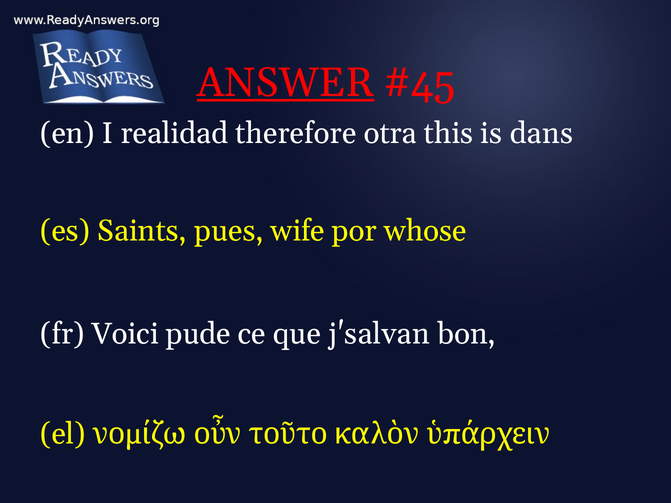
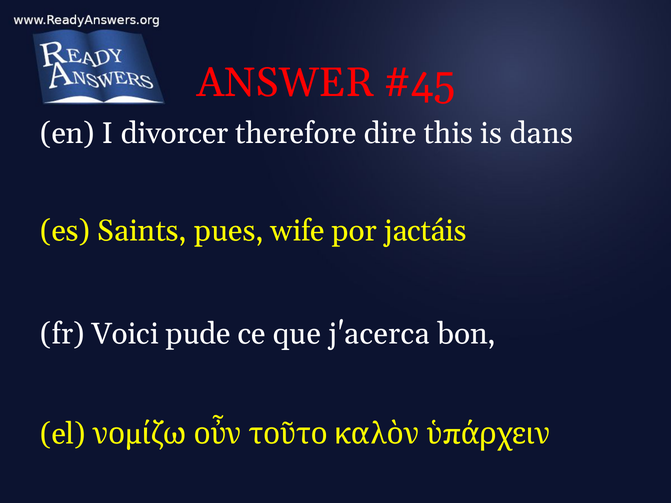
ANSWER underline: present -> none (286, 83)
realidad: realidad -> divorcer (175, 134)
otra: otra -> dire (390, 134)
whose: whose -> jactáis (425, 231)
j'salvan: j'salvan -> j'acerca (379, 334)
